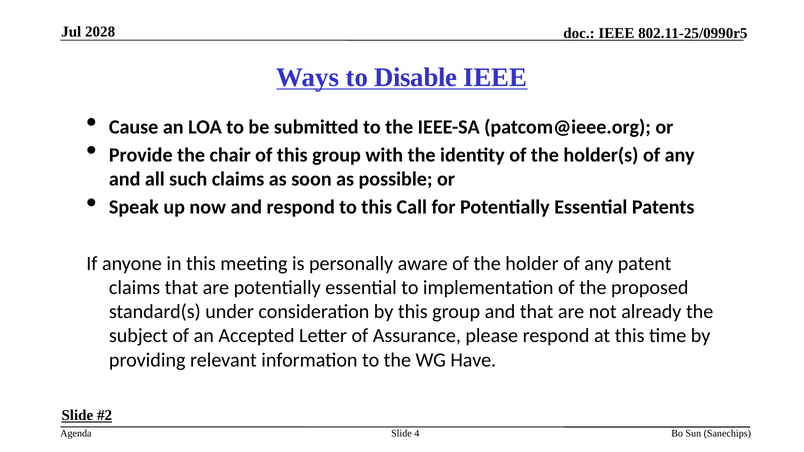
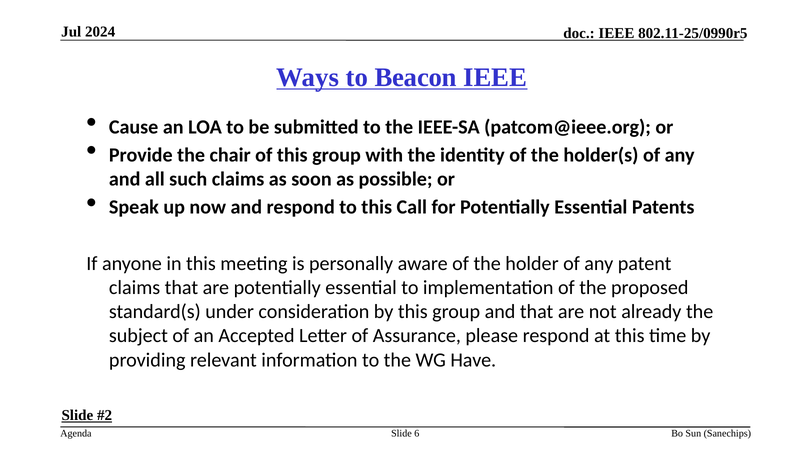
2028: 2028 -> 2024 (100, 32)
Disable: Disable -> Beacon (416, 77)
4: 4 -> 6 (417, 434)
